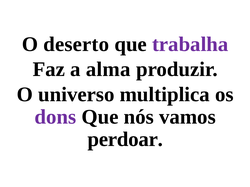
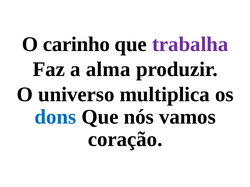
deserto: deserto -> carinho (76, 44)
dons colour: purple -> blue (55, 117)
perdoar: perdoar -> coração (125, 140)
